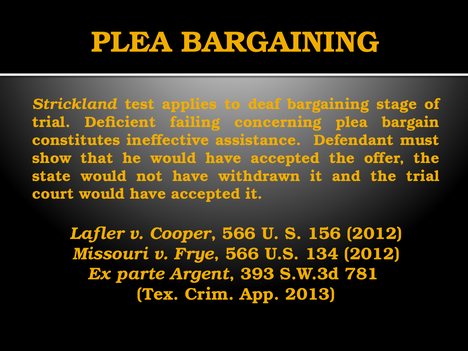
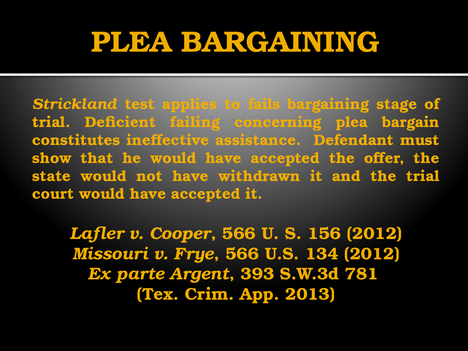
deaf: deaf -> fails (264, 104)
